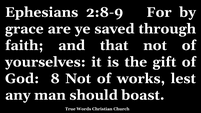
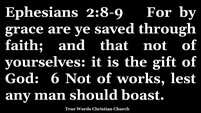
8: 8 -> 6 (55, 79)
